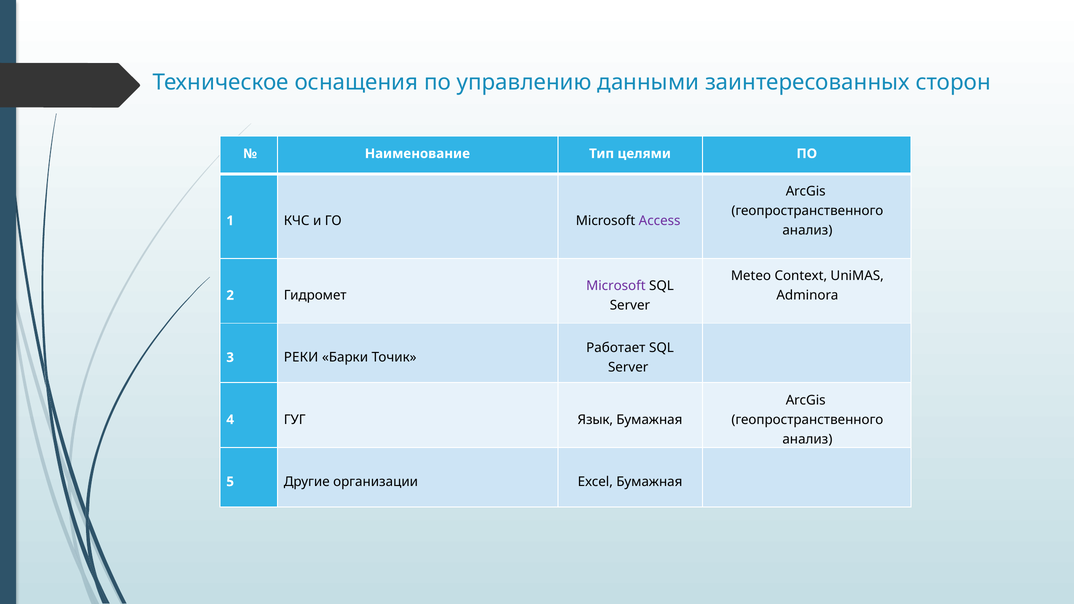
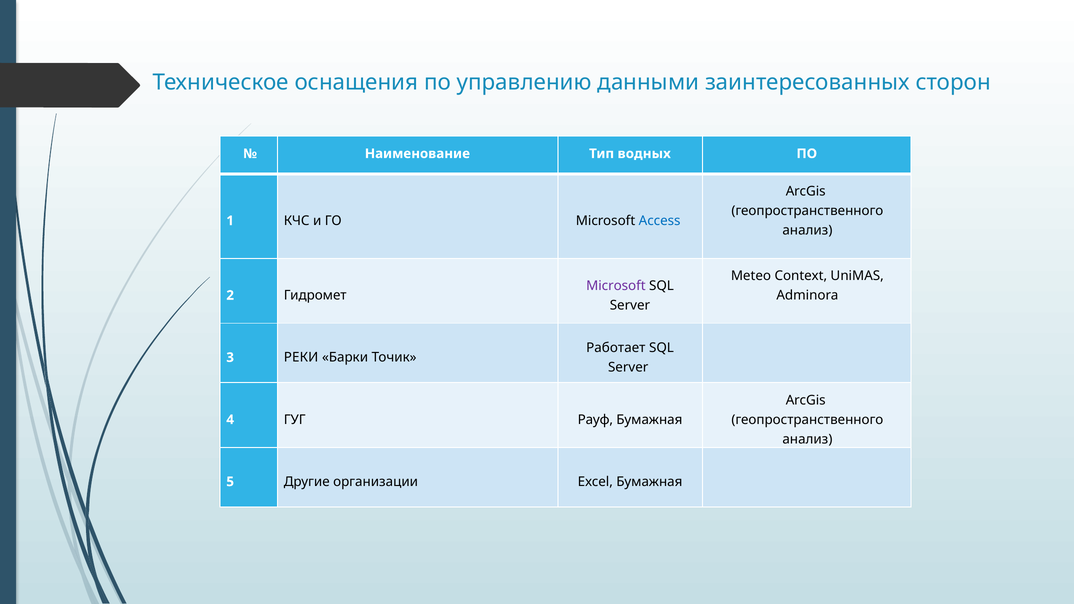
целями: целями -> водных (644, 154)
Access colour: purple -> blue (660, 221)
Язык: Язык -> Рауф (595, 420)
